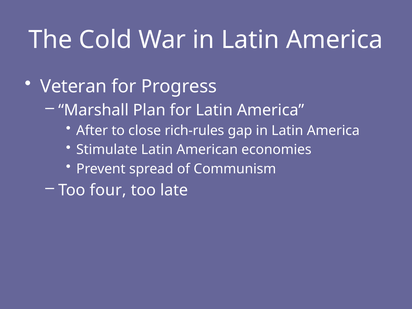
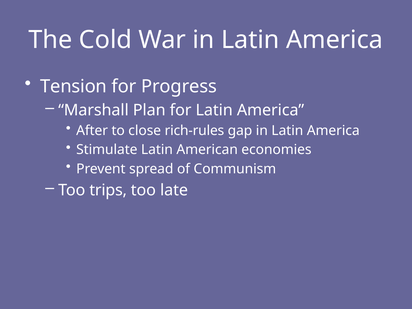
Veteran: Veteran -> Tension (74, 86)
four: four -> trips (108, 190)
